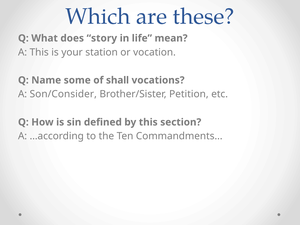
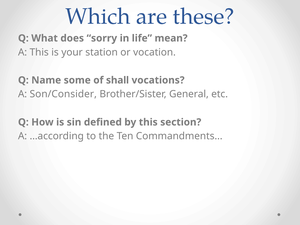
story: story -> sorry (102, 38)
Petition: Petition -> General (189, 94)
